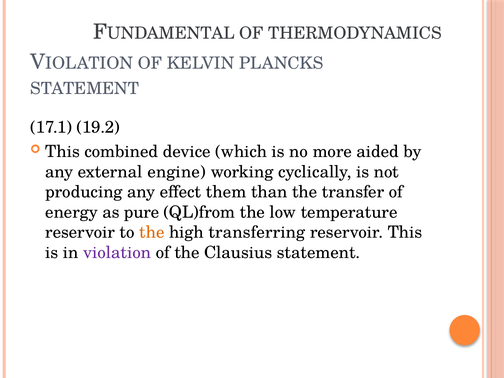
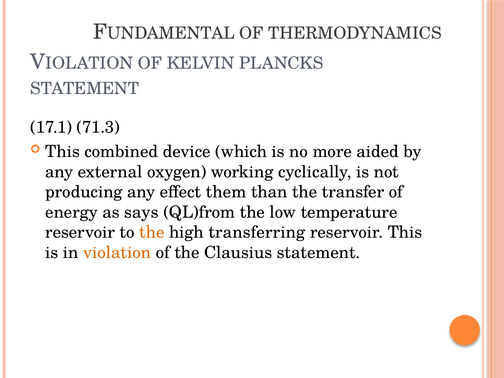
19.2: 19.2 -> 71.3 (98, 127)
engine: engine -> oxygen (177, 172)
pure: pure -> says (141, 212)
violation colour: purple -> orange (117, 252)
